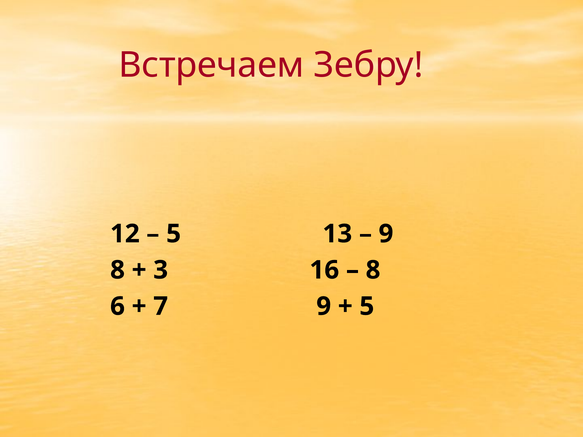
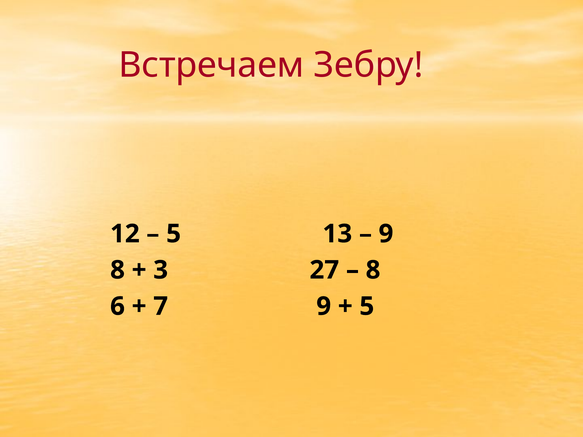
16: 16 -> 27 (324, 270)
